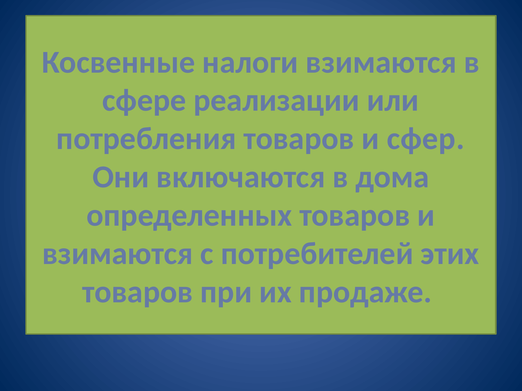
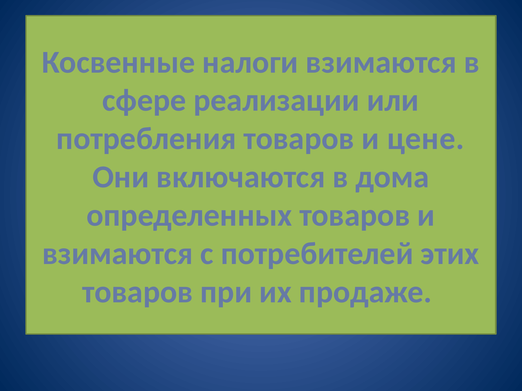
сфер: сфер -> цене (426, 139)
